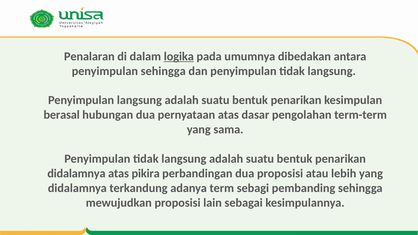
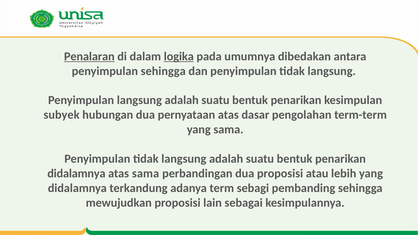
Penalaran underline: none -> present (89, 56)
berasal: berasal -> subyek (62, 115)
atas pikira: pikira -> sama (146, 173)
